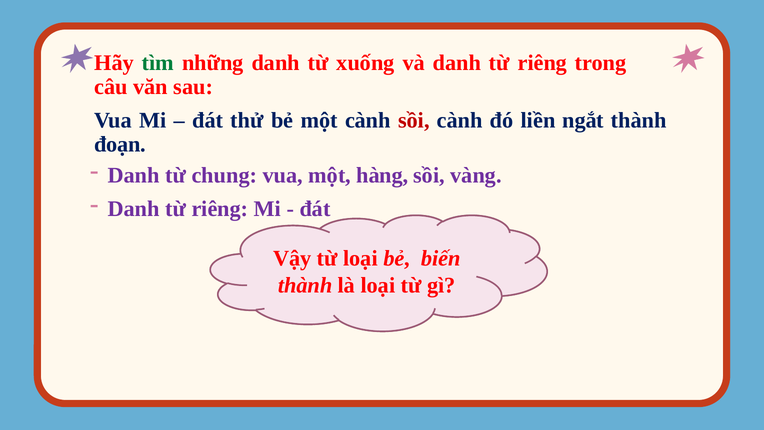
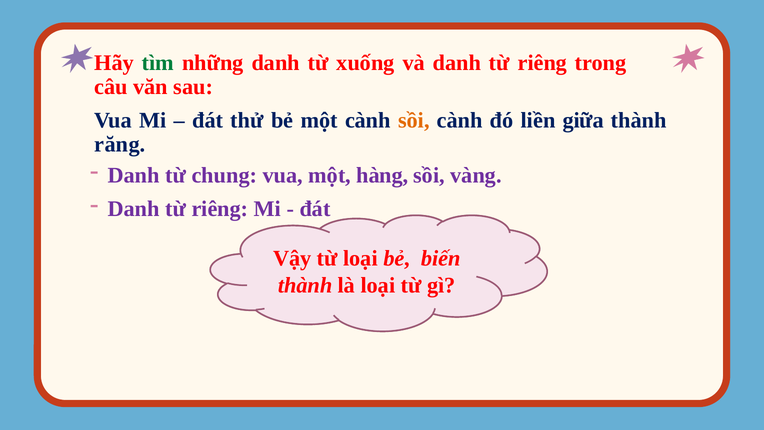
sồi colour: red -> orange (414, 120)
ngắt: ngắt -> giữa (583, 120)
đoạn: đoạn -> răng (120, 144)
